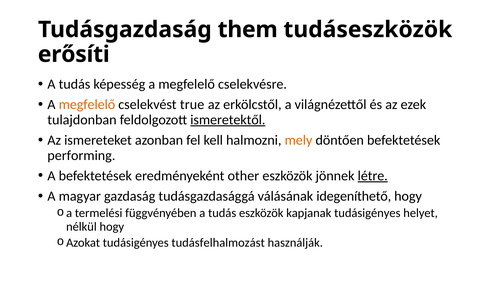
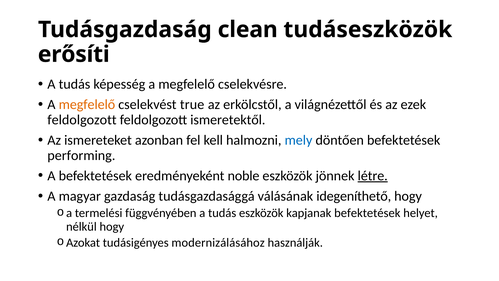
them: them -> clean (248, 30)
tulajdonban: tulajdonban -> feldolgozott (82, 120)
ismeretektől underline: present -> none (228, 120)
mely colour: orange -> blue (298, 140)
other: other -> noble (243, 176)
kapjanak tudásigényes: tudásigényes -> befektetések (367, 213)
tudásfelhalmozást: tudásfelhalmozást -> modernizálásához (218, 242)
